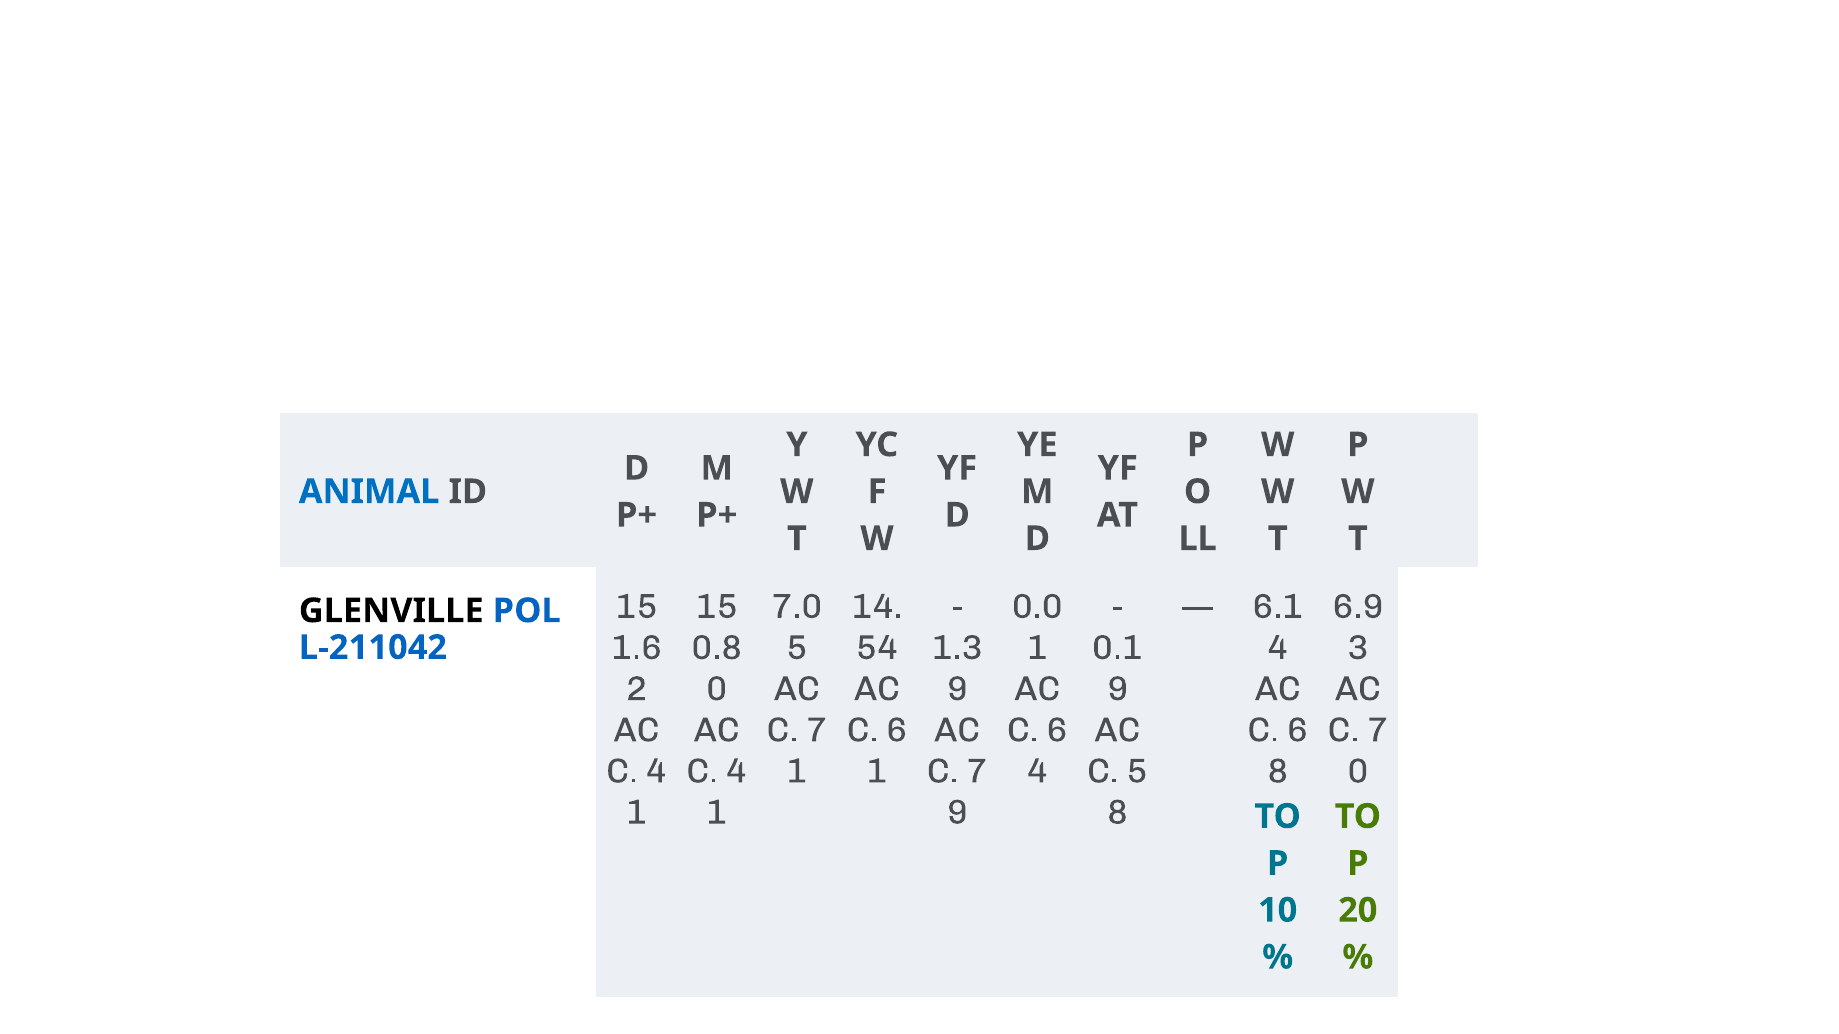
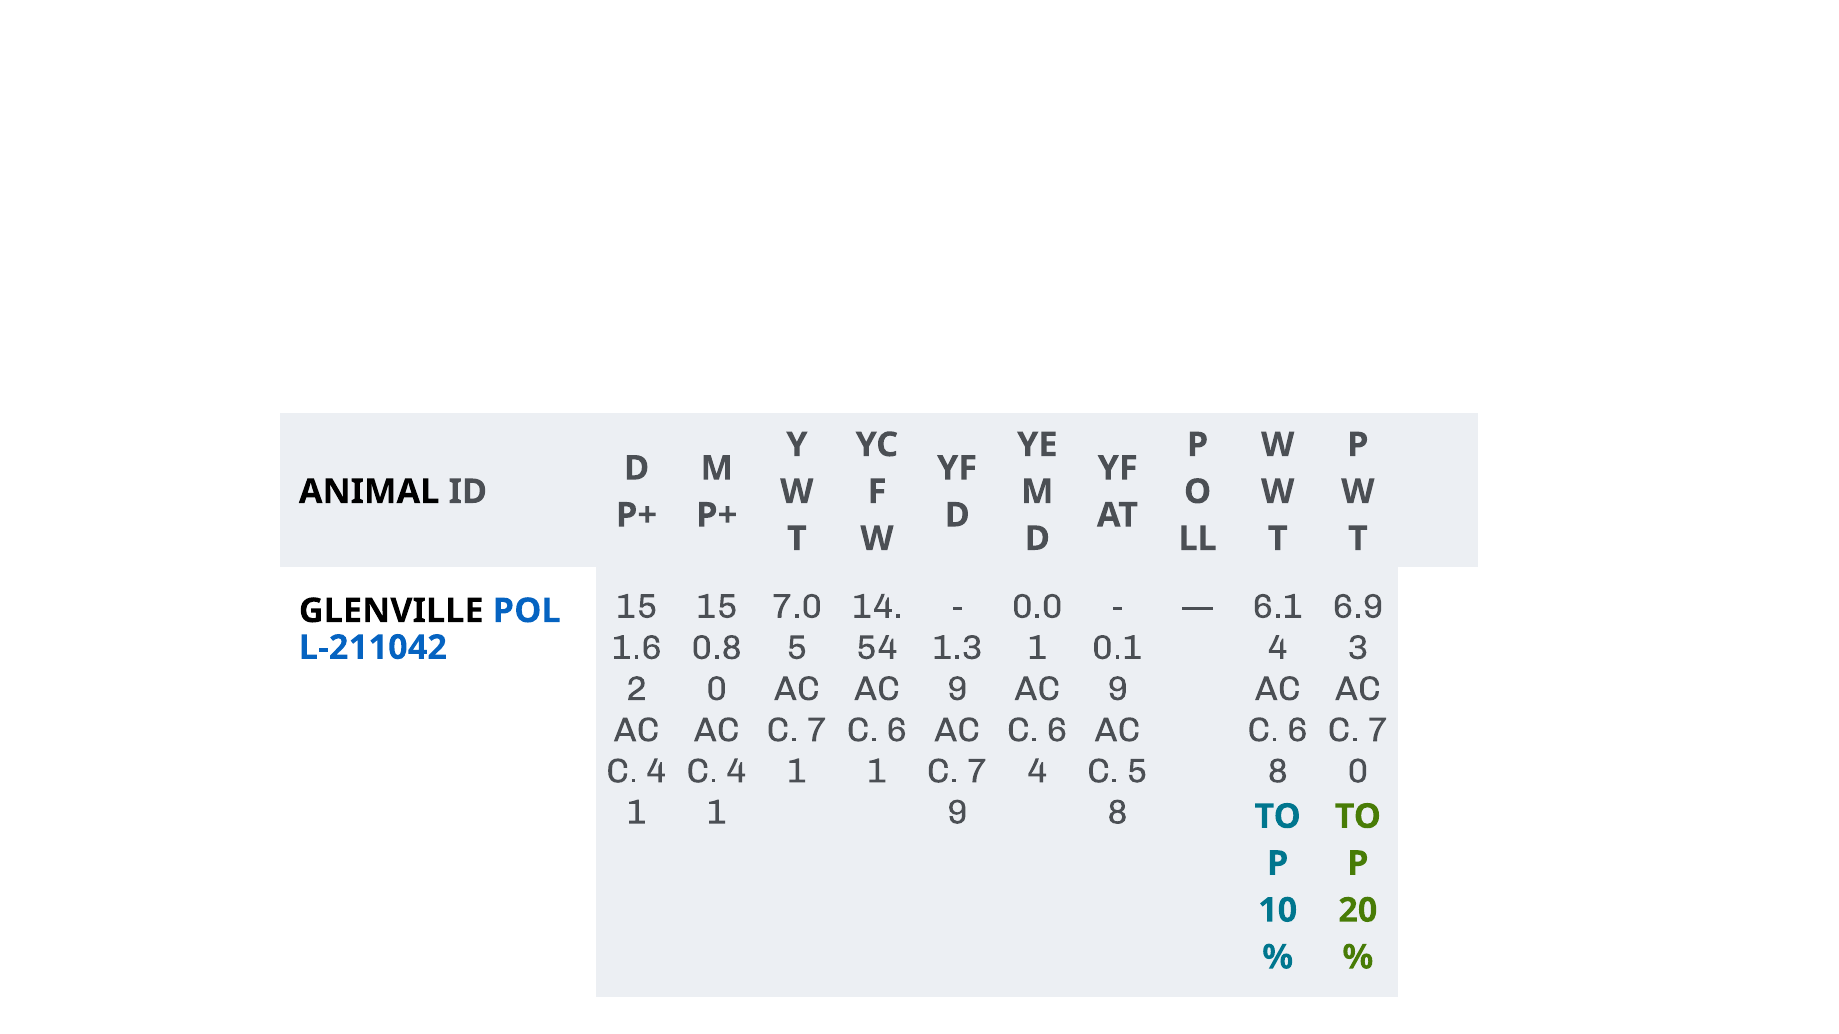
ANIMAL colour: blue -> black (369, 492)
